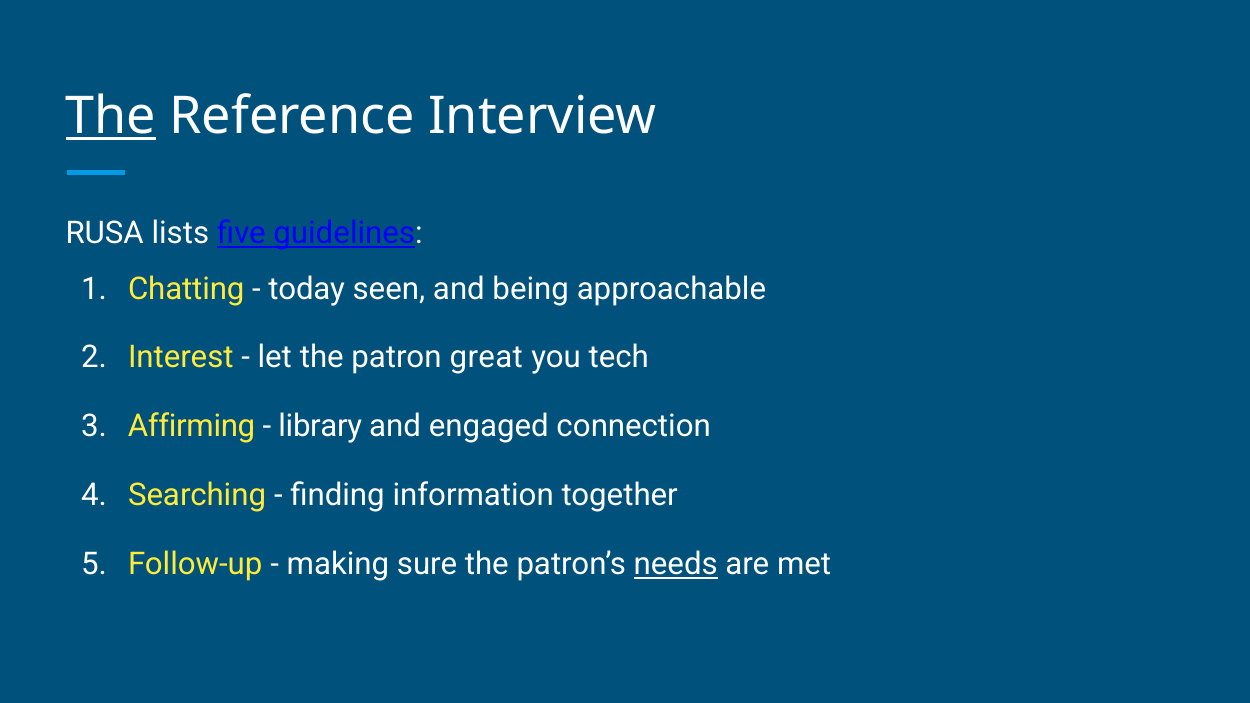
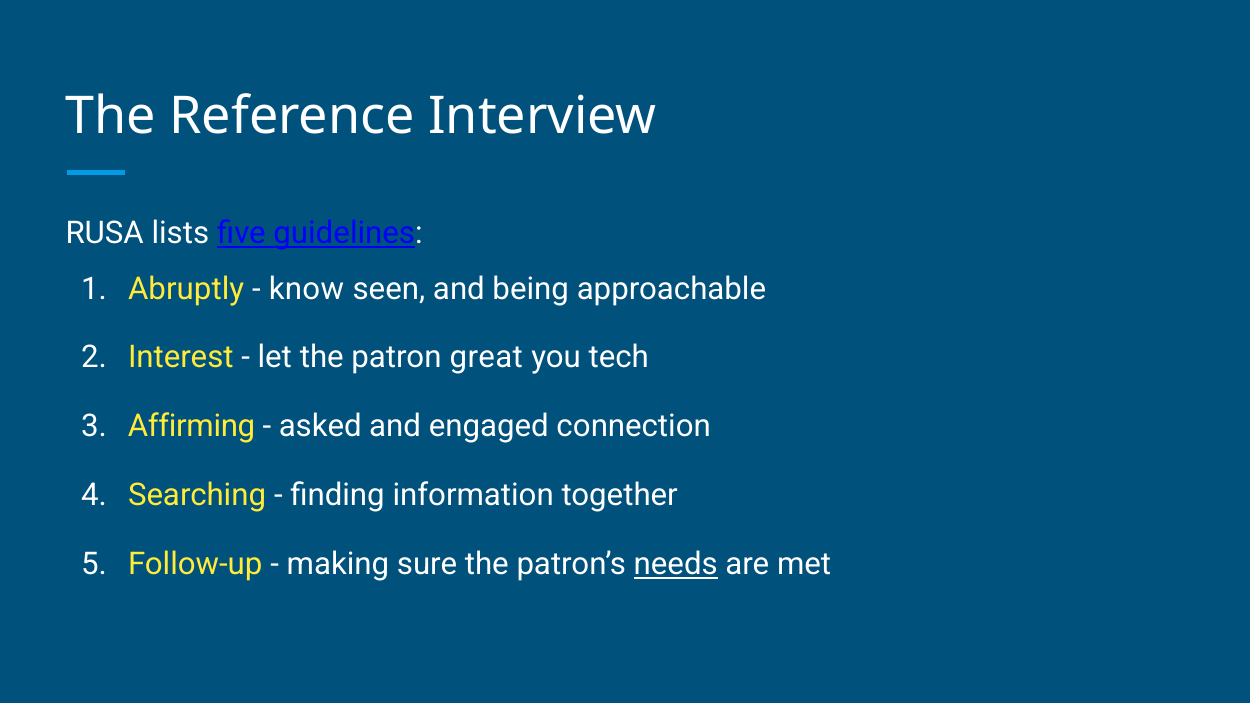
The underline: present -> none (111, 116)
Chatting: Chatting -> Abruptly (186, 289)
today: today -> know (306, 289)
library: library -> asked (320, 427)
